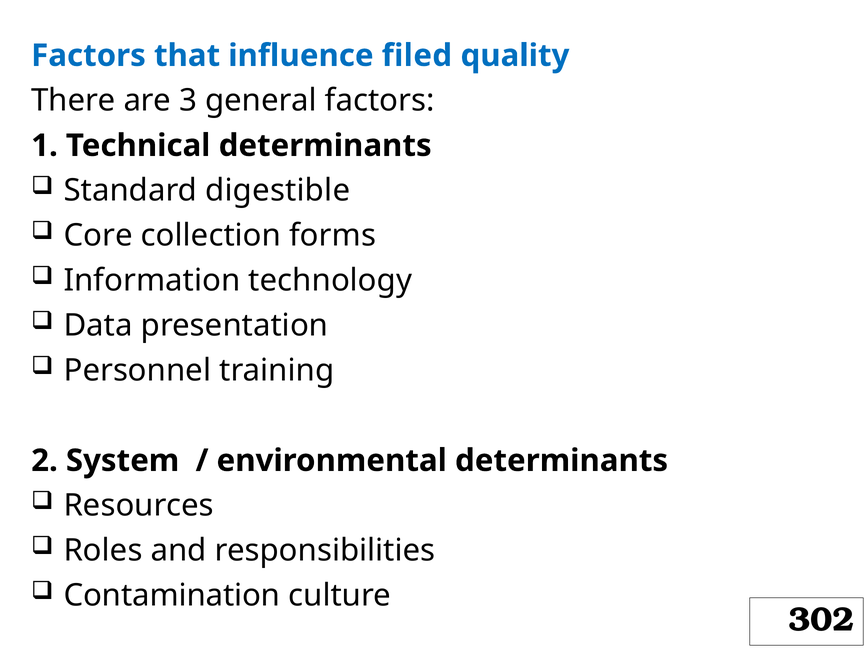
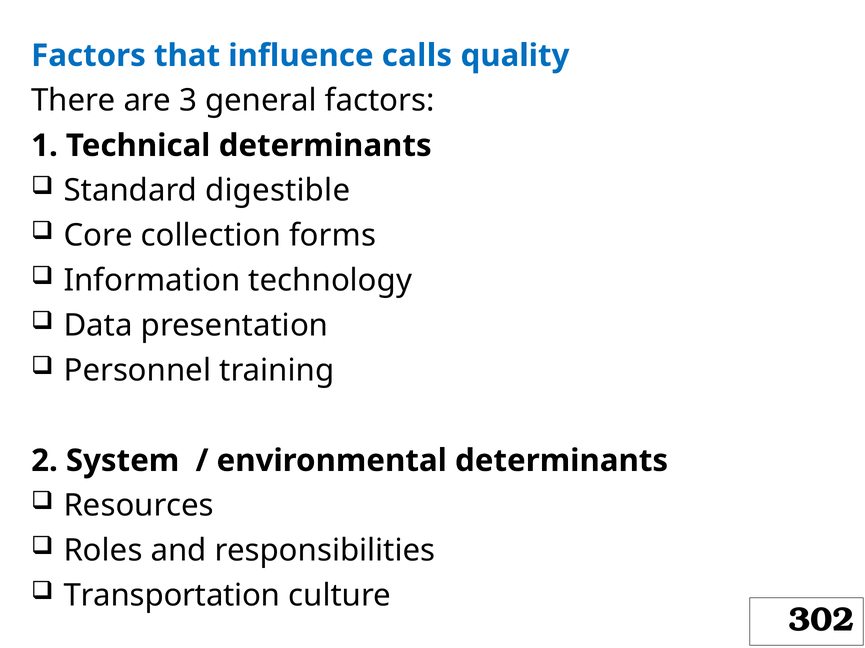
filed: filed -> calls (417, 56)
Contamination: Contamination -> Transportation (172, 596)
